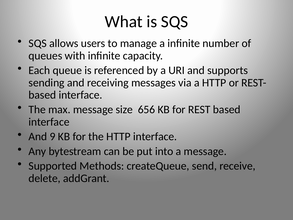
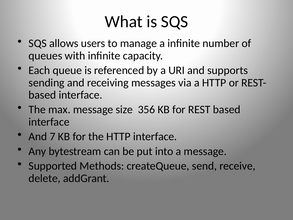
656: 656 -> 356 (146, 110)
9: 9 -> 7 (53, 136)
